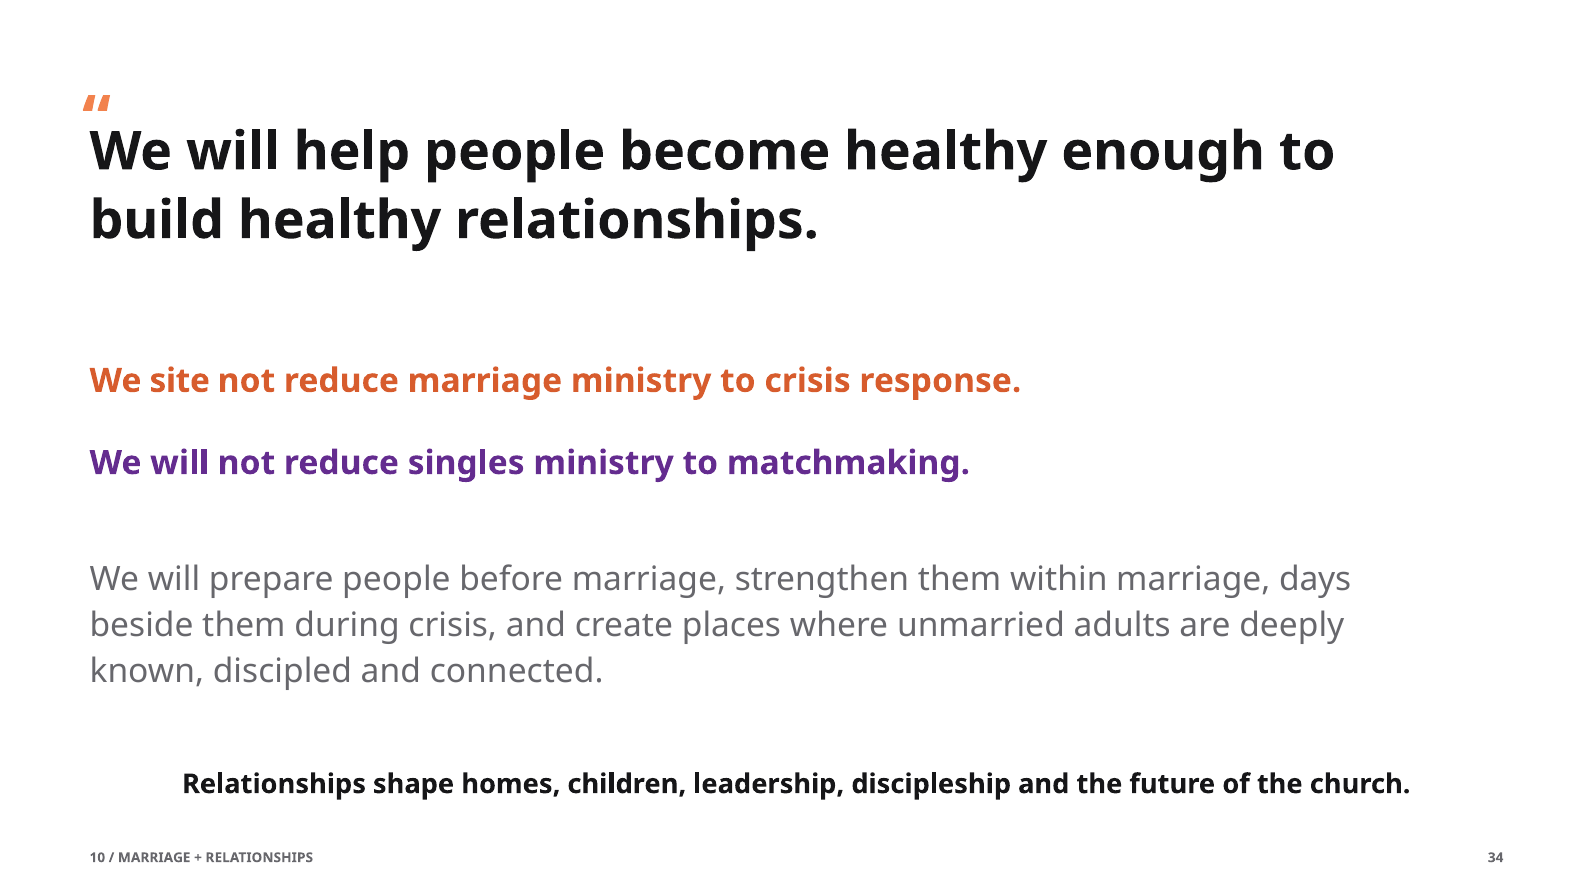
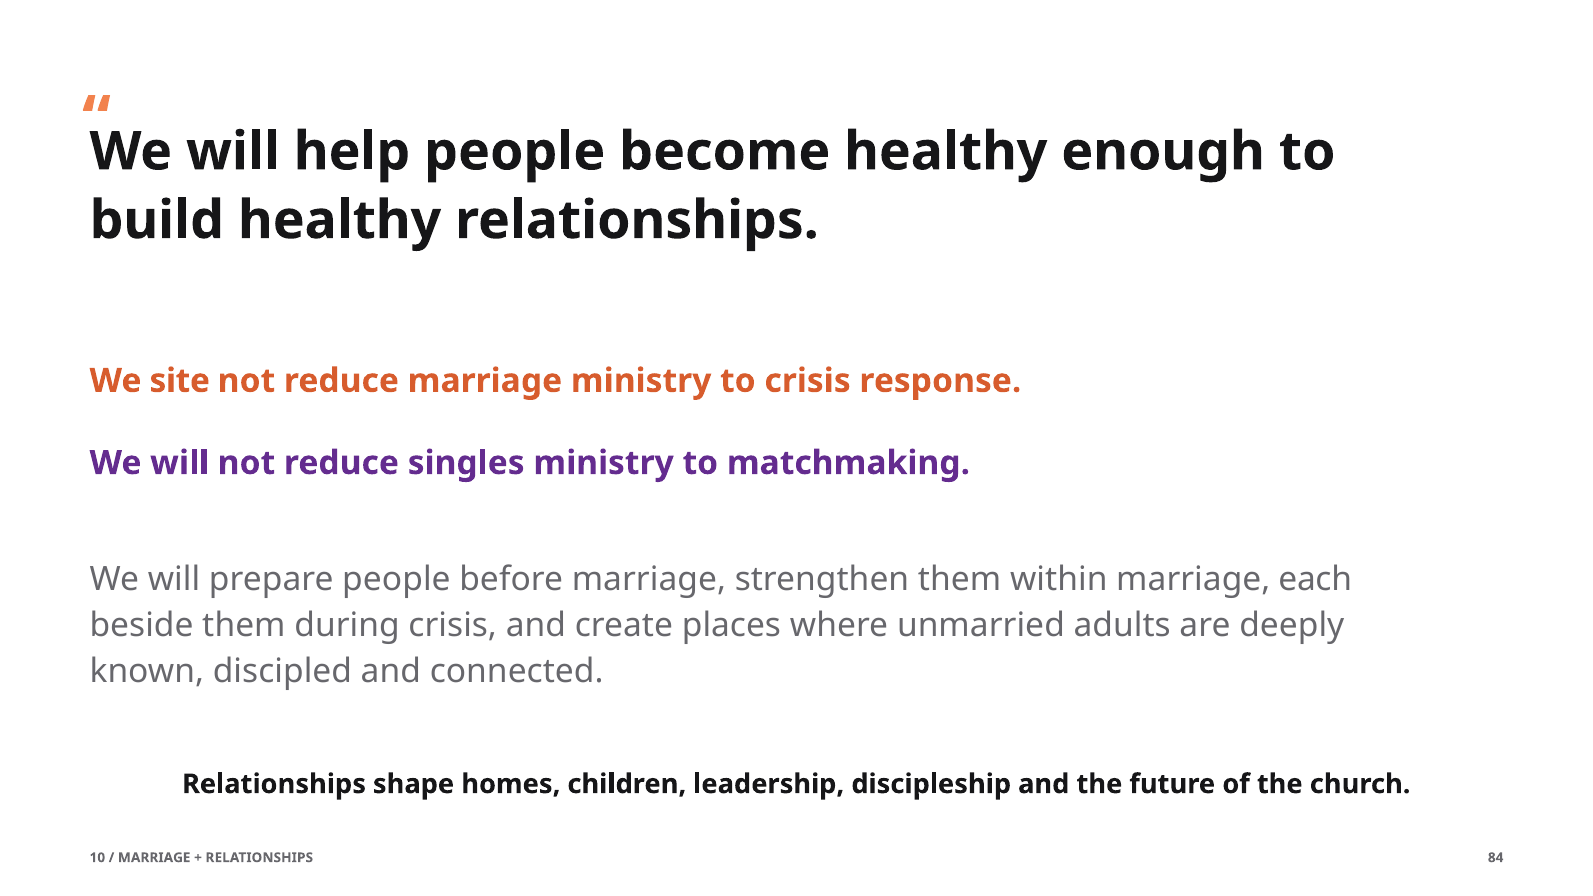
days: days -> each (1315, 580)
34: 34 -> 84 (1496, 858)
